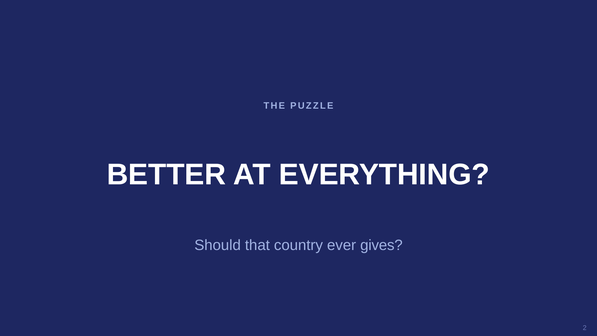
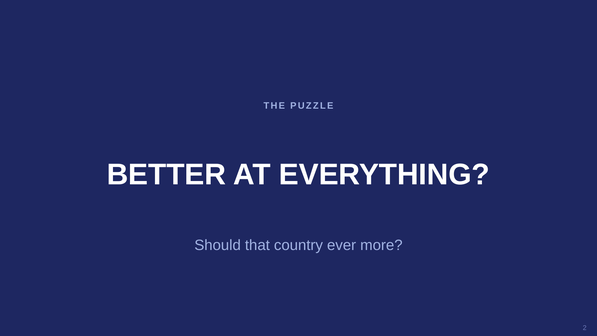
gives: gives -> more (381, 245)
